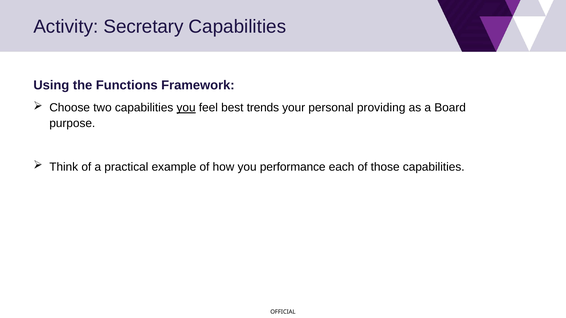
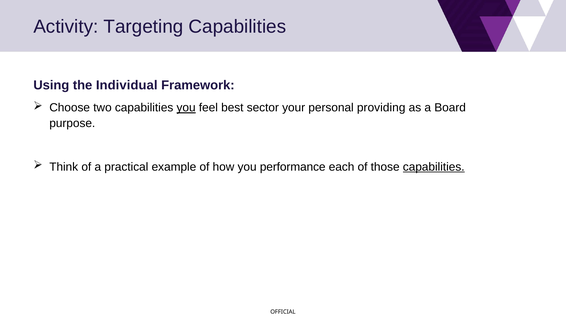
Secretary: Secretary -> Targeting (143, 27)
Functions: Functions -> Individual (127, 85)
trends: trends -> sector (263, 108)
capabilities underline: none -> present (434, 167)
